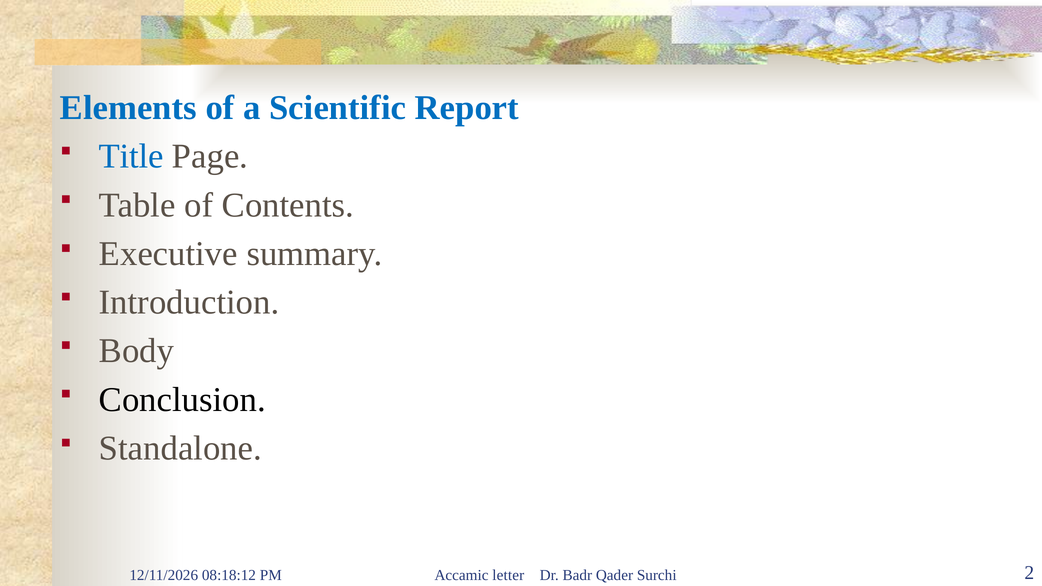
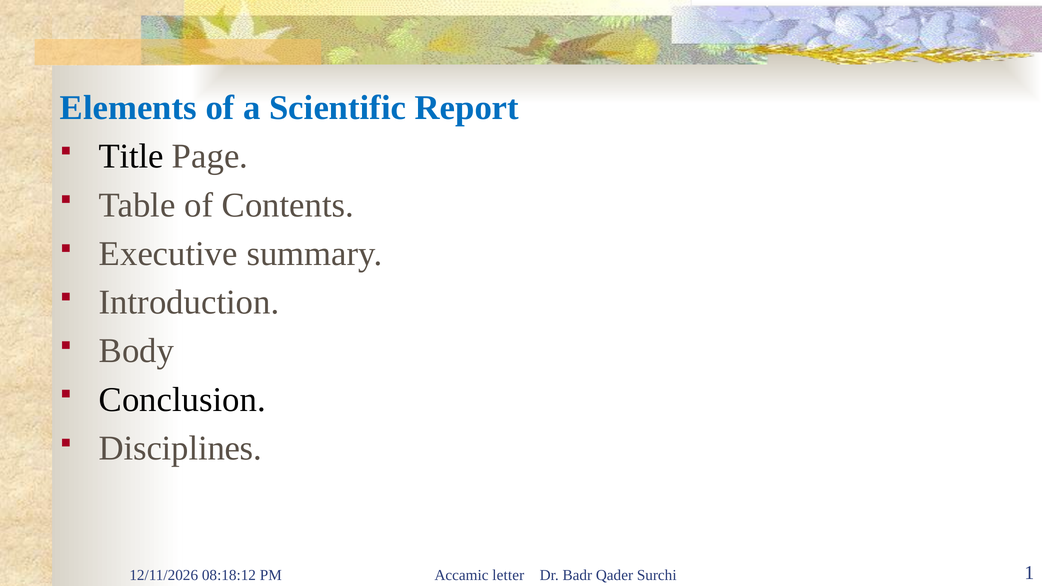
Title colour: blue -> black (131, 157)
Standalone: Standalone -> Disciplines (180, 448)
2: 2 -> 1 (1029, 573)
